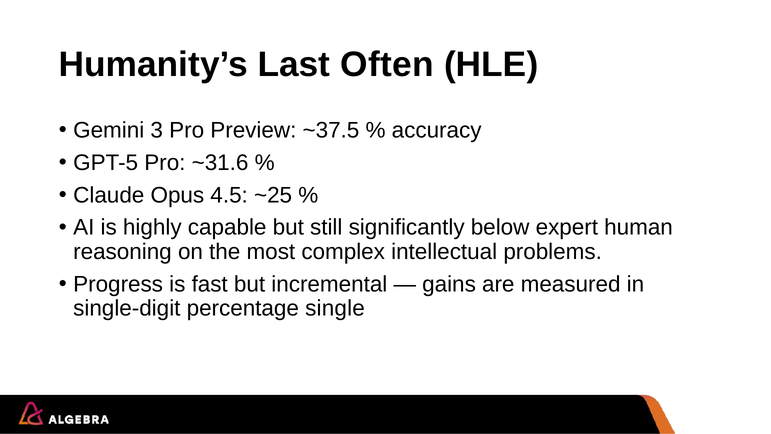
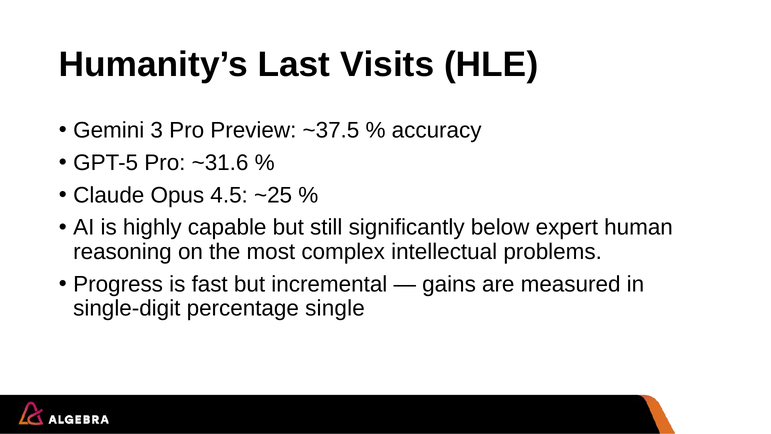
Often: Often -> Visits (387, 65)
